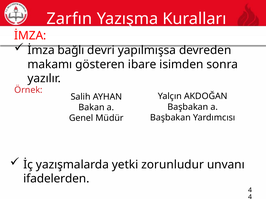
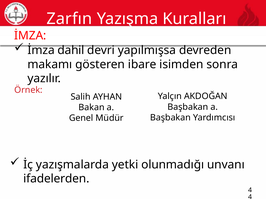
bağlı: bağlı -> dahil (71, 50)
zorunludur: zorunludur -> olunmadığı (173, 165)
